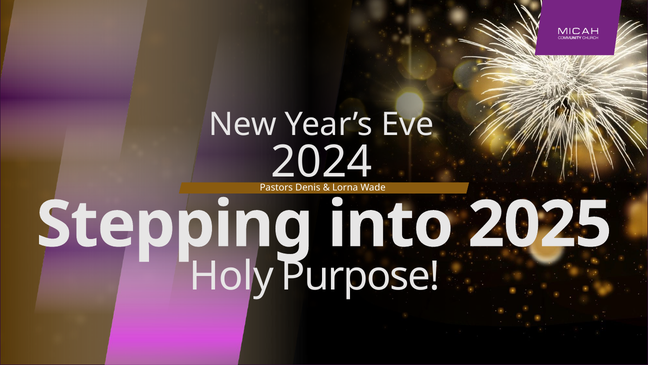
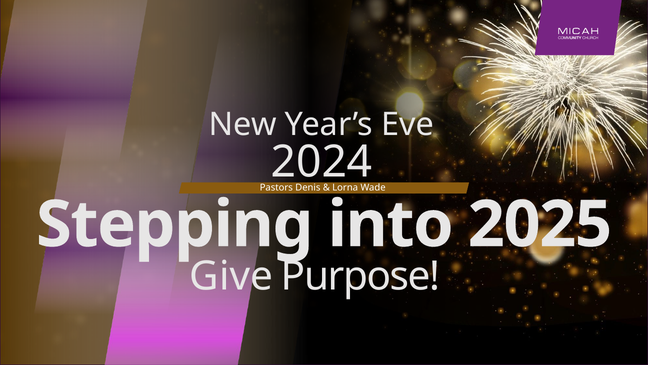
Holy: Holy -> Give (231, 276)
